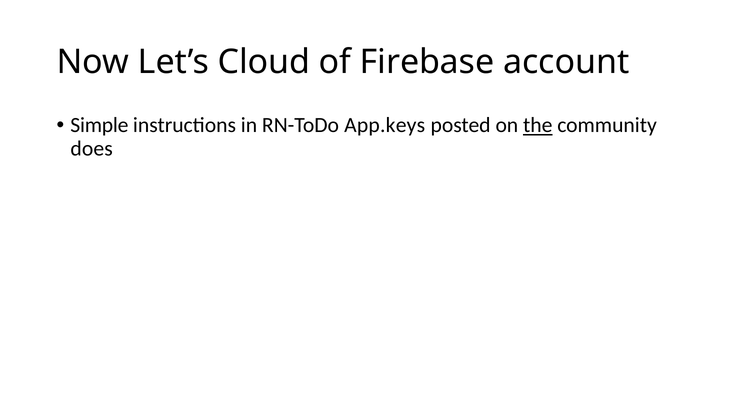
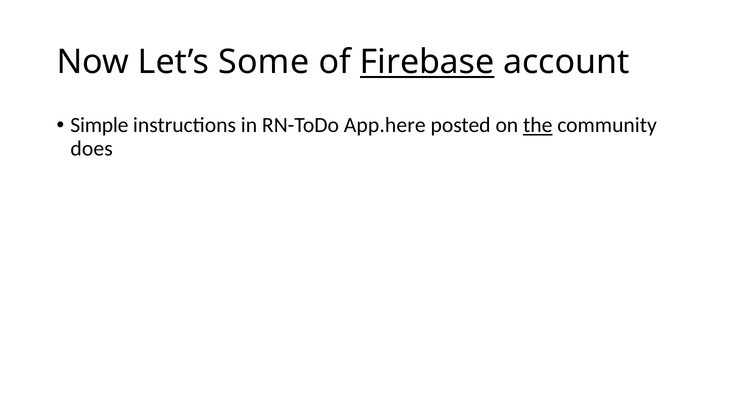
Cloud: Cloud -> Some (264, 62)
Firebase underline: none -> present (427, 62)
App.keys: App.keys -> App.here (385, 125)
